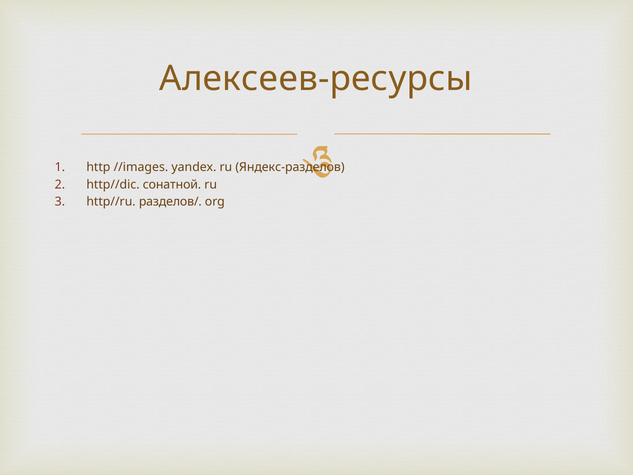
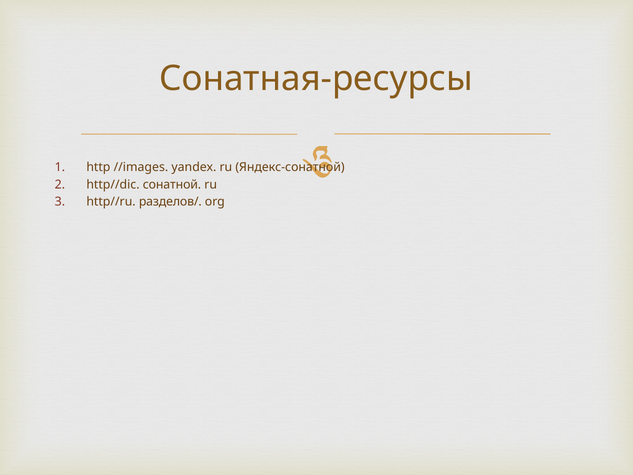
Алексеев-ресурсы: Алексеев-ресурсы -> Сонатная-ресурсы (316, 78)
Яндекс-разделов: Яндекс-разделов -> Яндекс-сонатной (290, 167)
